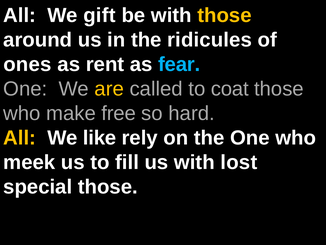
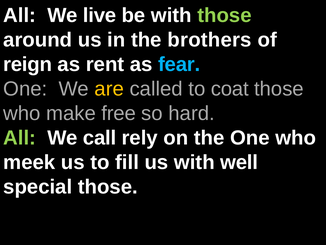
gift: gift -> live (100, 15)
those colour: yellow -> light green (224, 15)
ridicules: ridicules -> brothers (210, 40)
ones: ones -> reign (28, 64)
All colour: yellow -> light green (20, 138)
like: like -> call (100, 138)
lost: lost -> well (239, 162)
